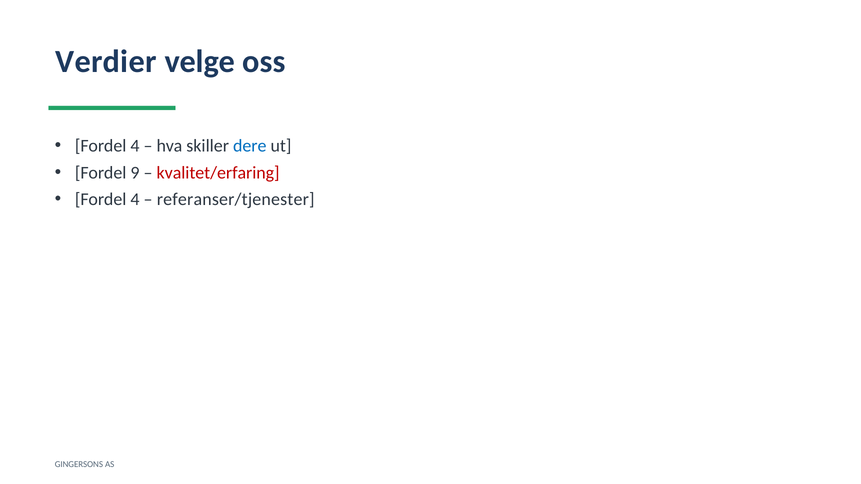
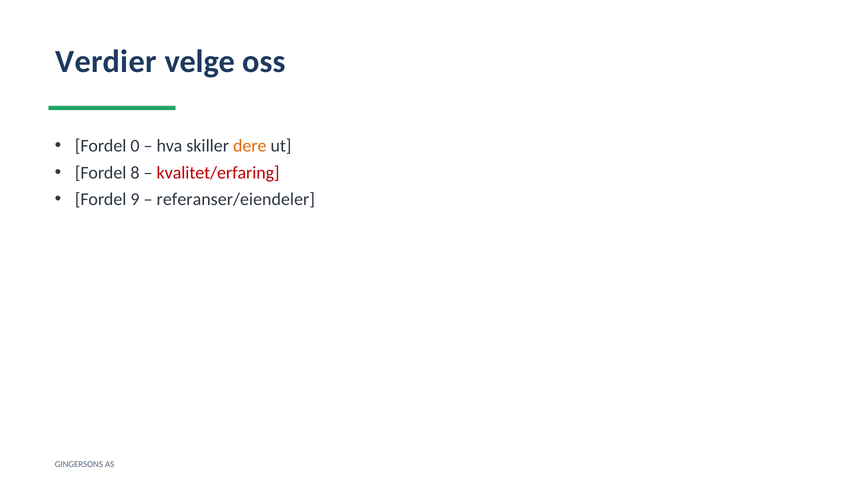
4: 4 -> 0 (135, 146)
dere colour: blue -> orange (250, 146)
9: 9 -> 8 (135, 173)
4: 4 -> 9 (135, 200)
referanser/tjenester: referanser/tjenester -> referanser/eiendeler (236, 200)
